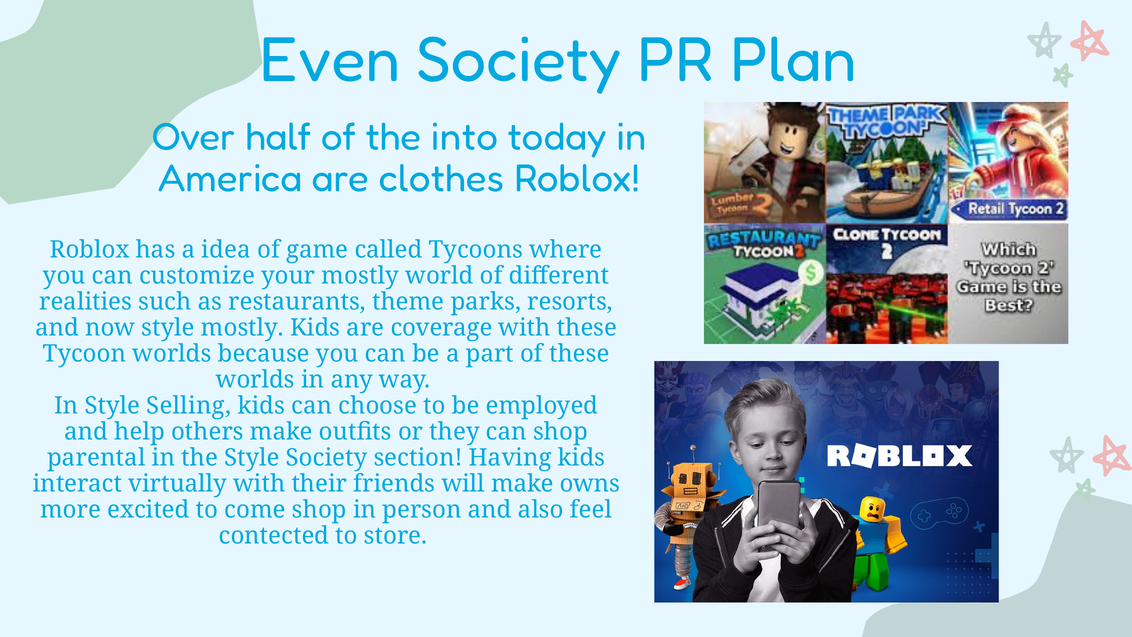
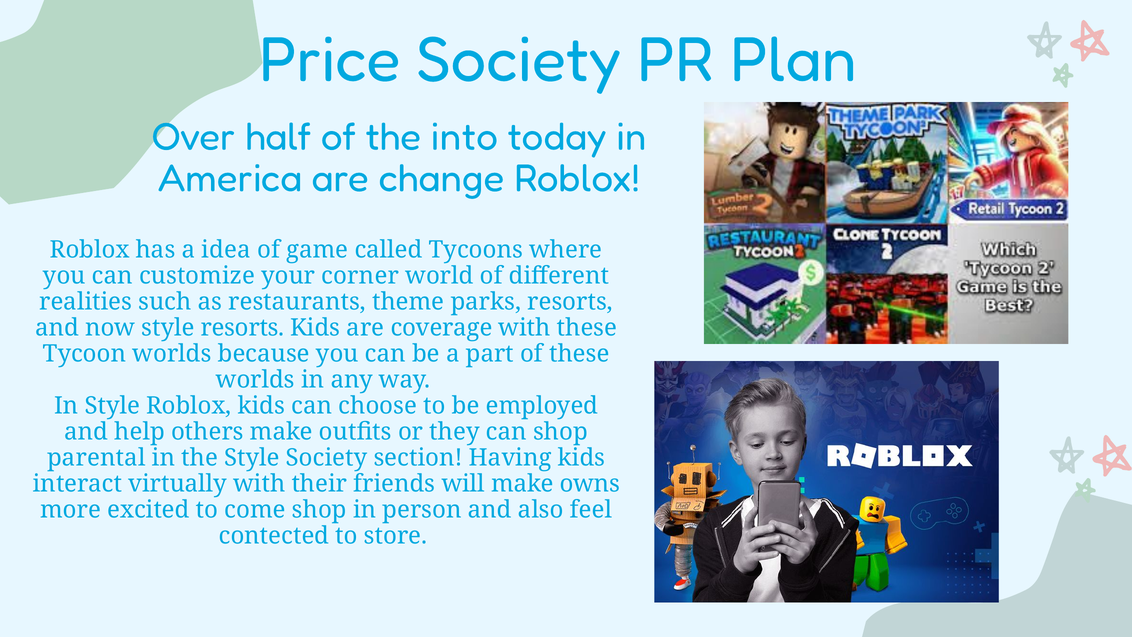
Even: Even -> Price (330, 60)
clothes: clothes -> change (441, 178)
your mostly: mostly -> corner (360, 276)
style mostly: mostly -> resorts (243, 328)
Style Selling: Selling -> Roblox (189, 406)
